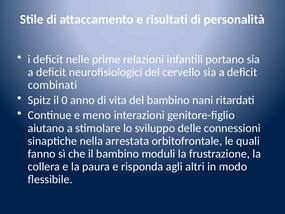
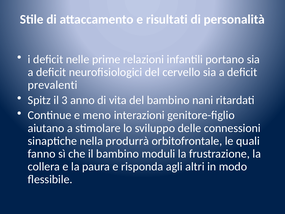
combinati: combinati -> prevalenti (53, 85)
0: 0 -> 3 (65, 100)
arrestata: arrestata -> produrrà (127, 141)
